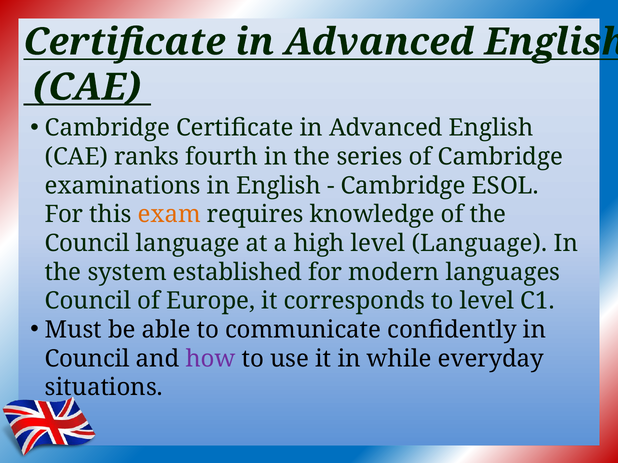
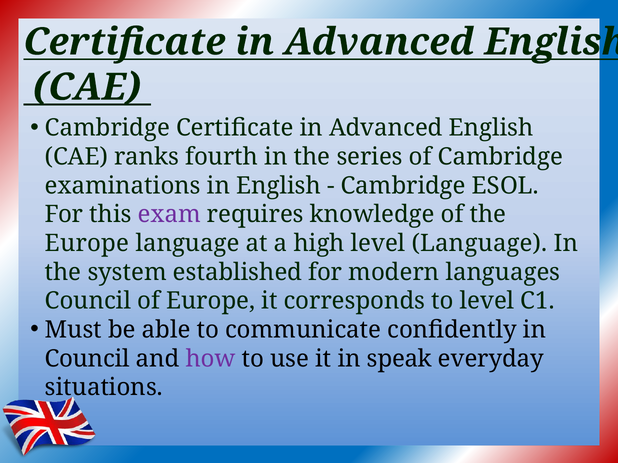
exam colour: orange -> purple (169, 215)
Council: Council -> Europe (87, 244)
while: while -> speak (399, 359)
